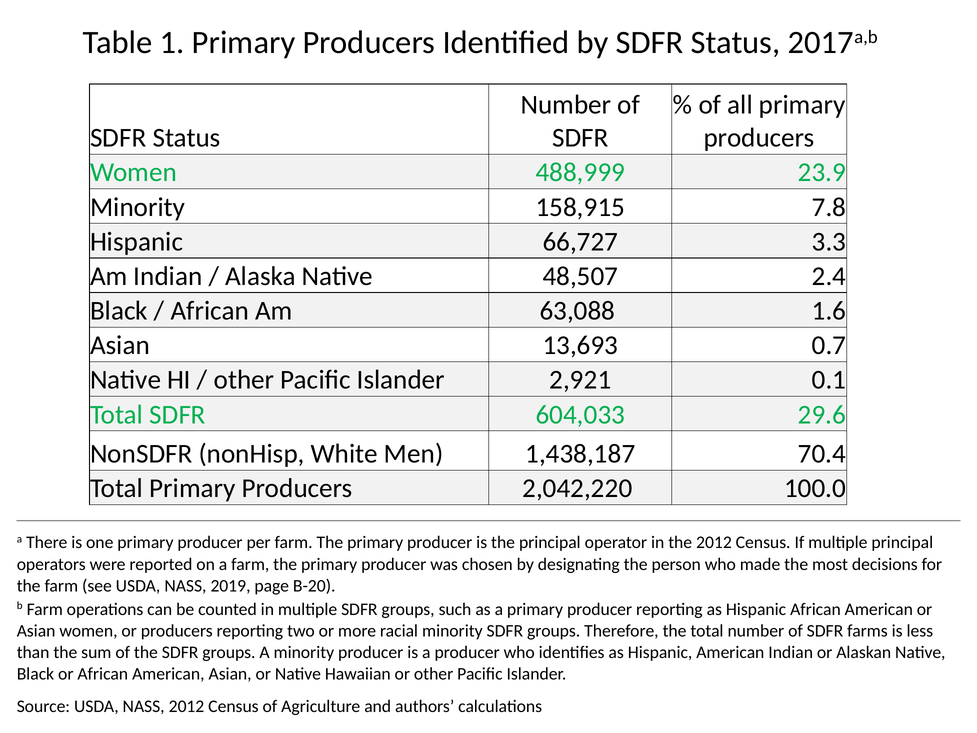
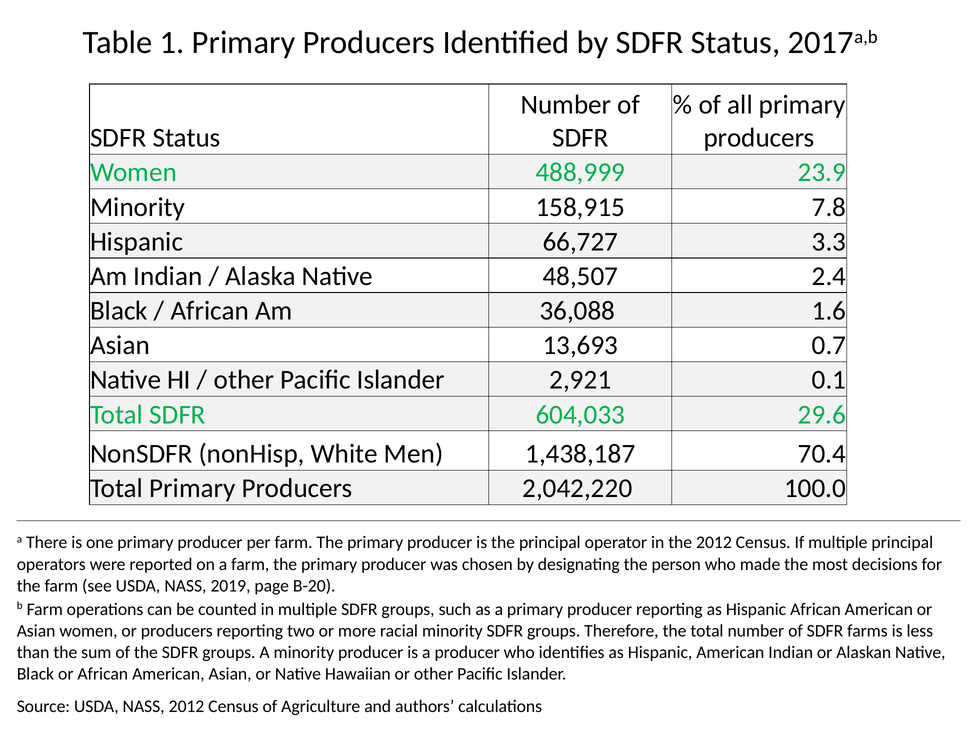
63,088: 63,088 -> 36,088 (577, 311)
